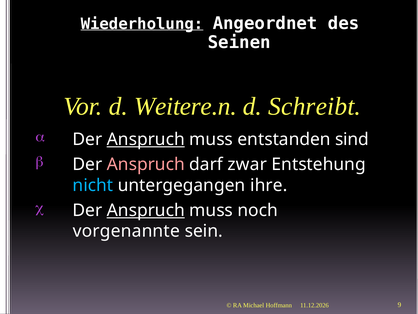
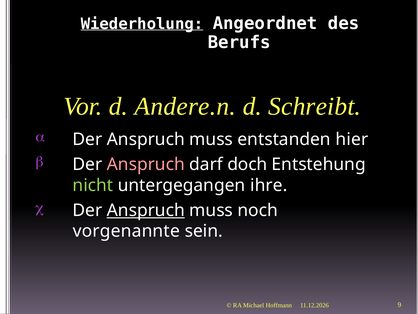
Seinen: Seinen -> Berufs (239, 42)
Weitere.n: Weitere.n -> Andere.n (185, 106)
Anspruch underline: present -> none (146, 139)
sind: sind -> hier (352, 139)
zwar: zwar -> doch (247, 164)
nicht colour: light blue -> light green (93, 185)
